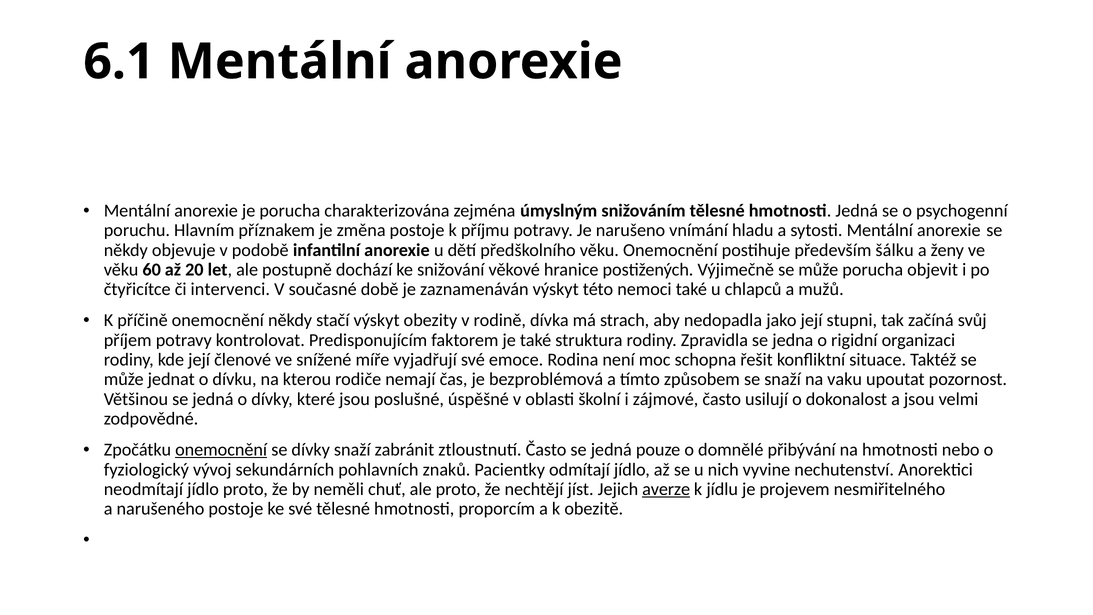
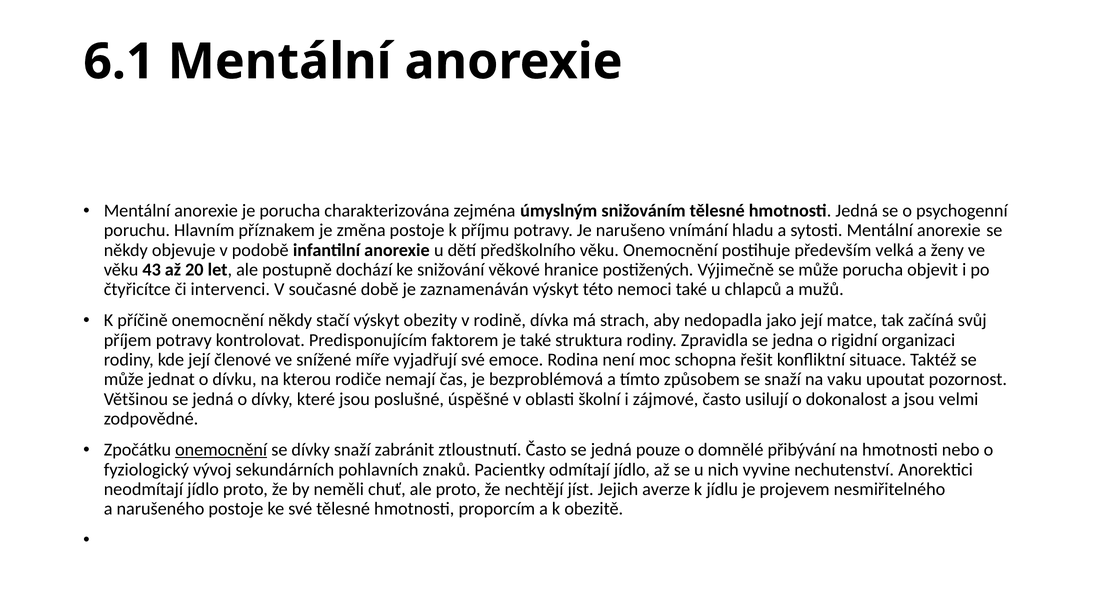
šálku: šálku -> velká (895, 250)
60: 60 -> 43 (152, 270)
stupni: stupni -> matce (852, 320)
averze underline: present -> none (666, 489)
